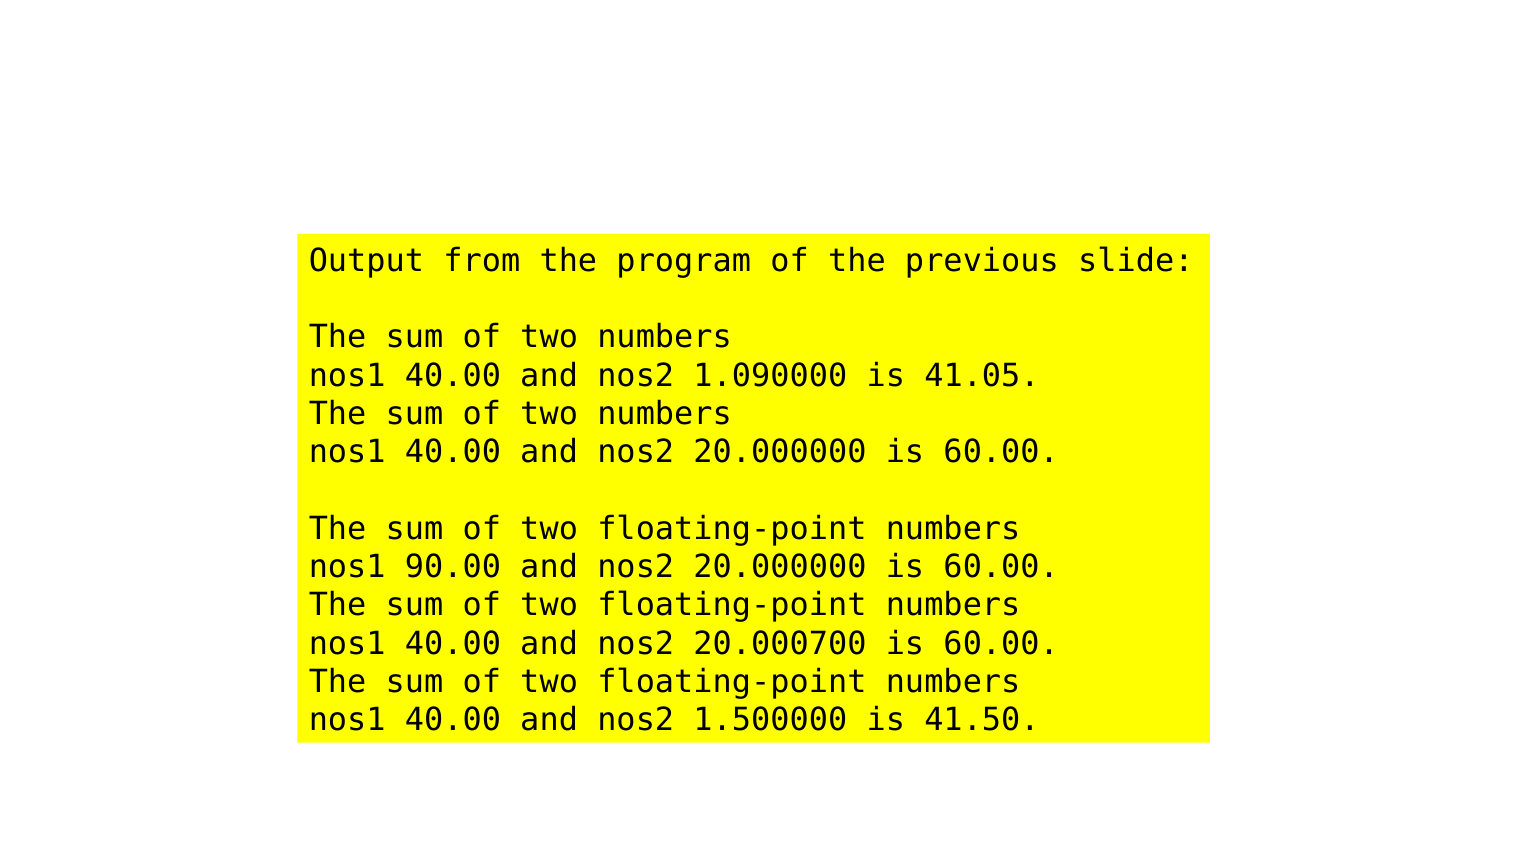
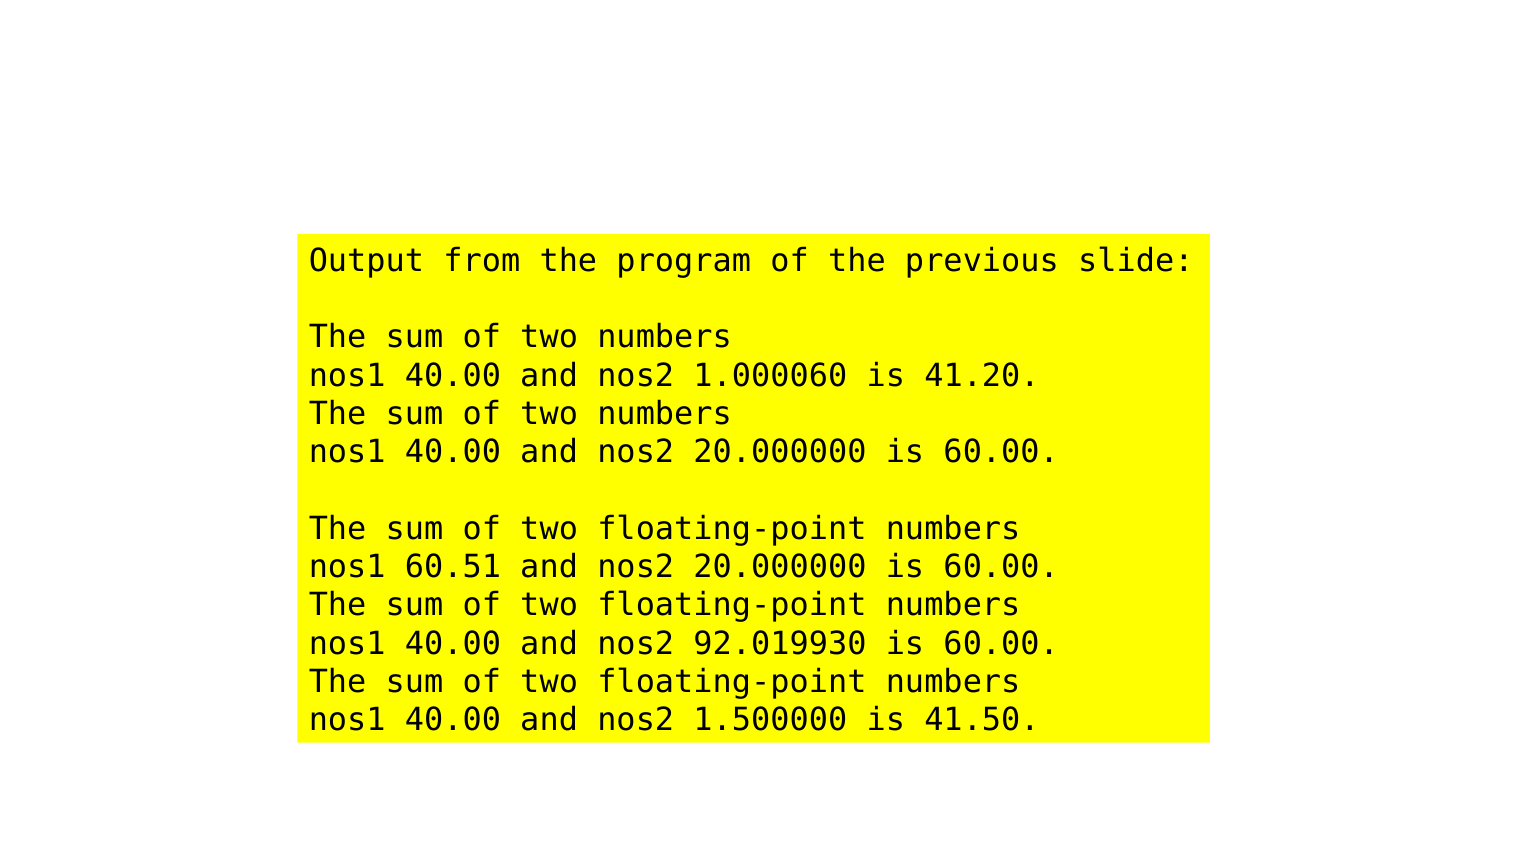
1.090000: 1.090000 -> 1.000060 (770, 376)
41.05: 41.05 -> 41.20 (982, 376)
90.00: 90.00 -> 60.51 (453, 567)
20.000700: 20.000700 -> 92.019930 (780, 643)
